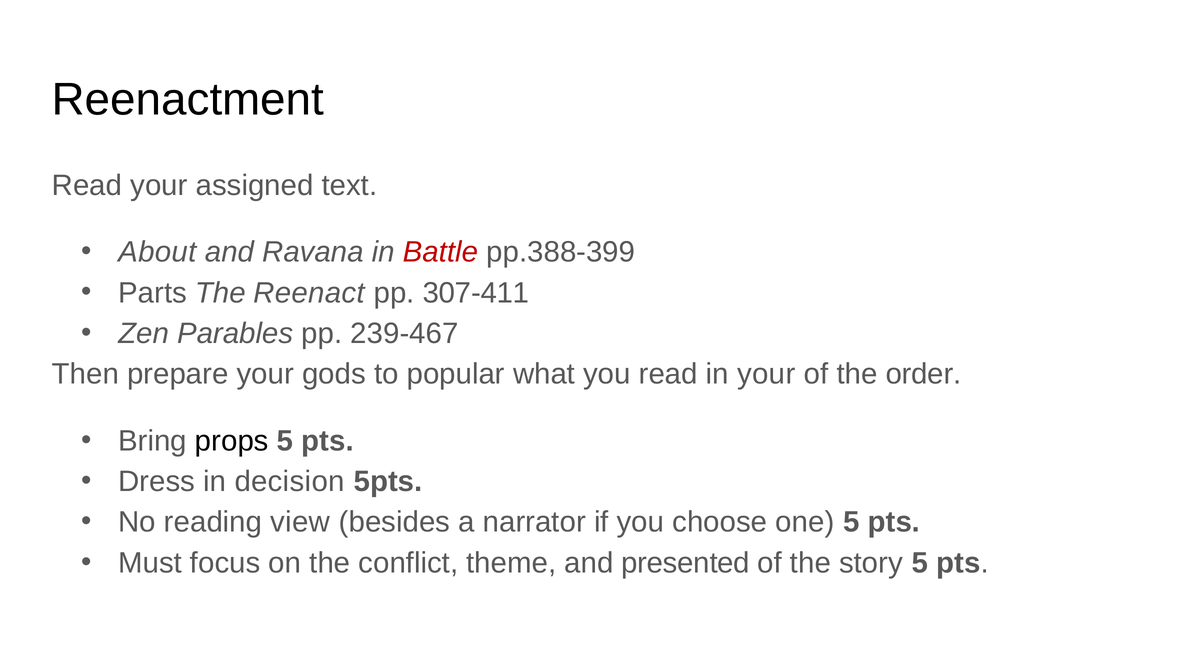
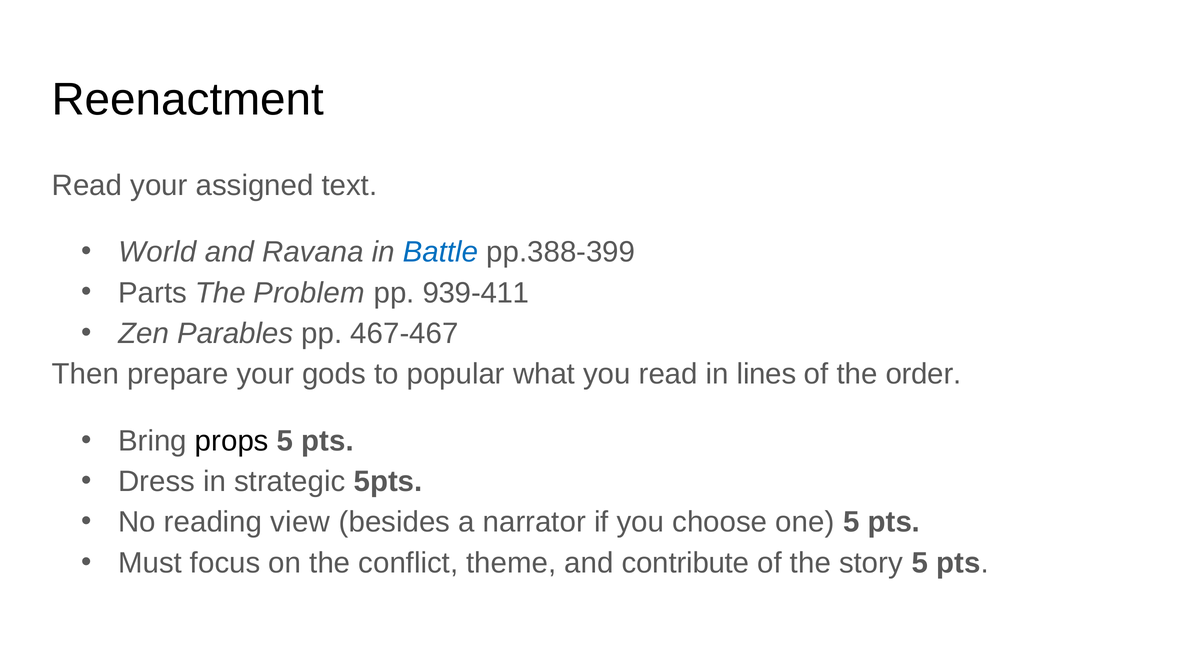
About: About -> World (157, 252)
Battle colour: red -> blue (440, 252)
Reenact: Reenact -> Problem (309, 293)
307-411: 307-411 -> 939-411 (476, 293)
239-467: 239-467 -> 467-467 (404, 333)
in your: your -> lines (767, 374)
decision: decision -> strategic (290, 481)
presented: presented -> contribute (686, 563)
